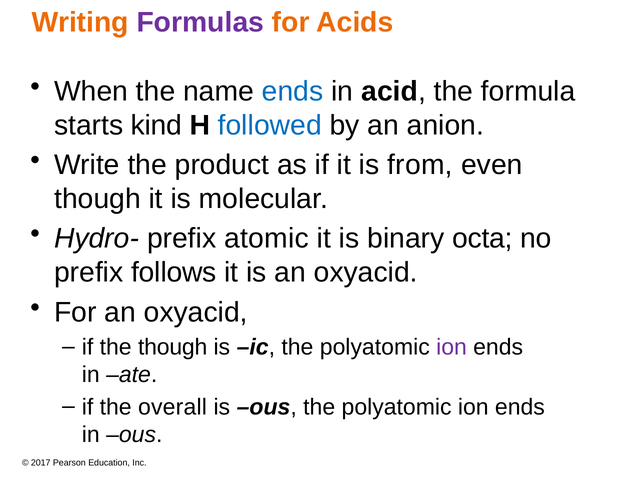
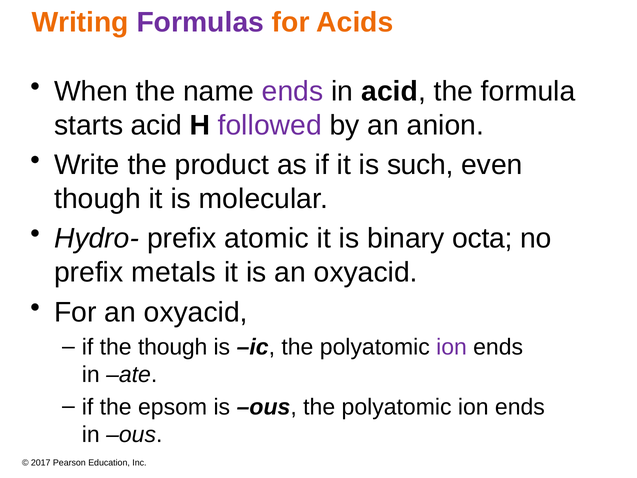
ends colour: blue -> purple (293, 91)
starts kind: kind -> acid (157, 125)
followed colour: blue -> purple (270, 125)
from: from -> such (420, 165)
follows: follows -> metals (174, 272)
overall: overall -> epsom (173, 407)
